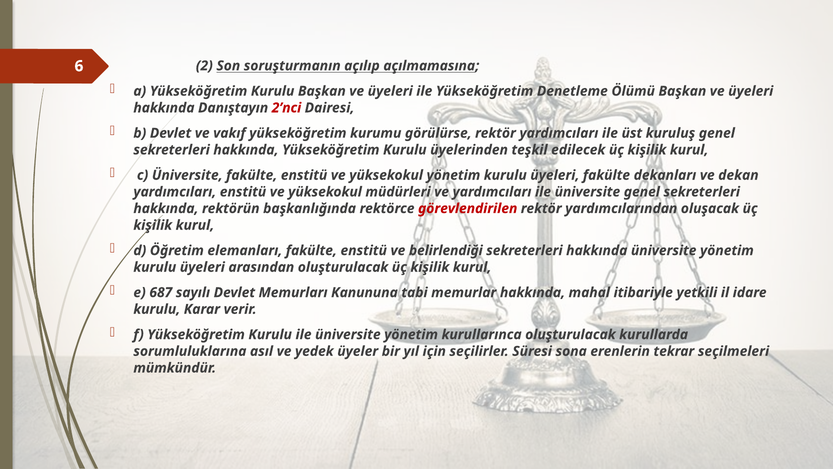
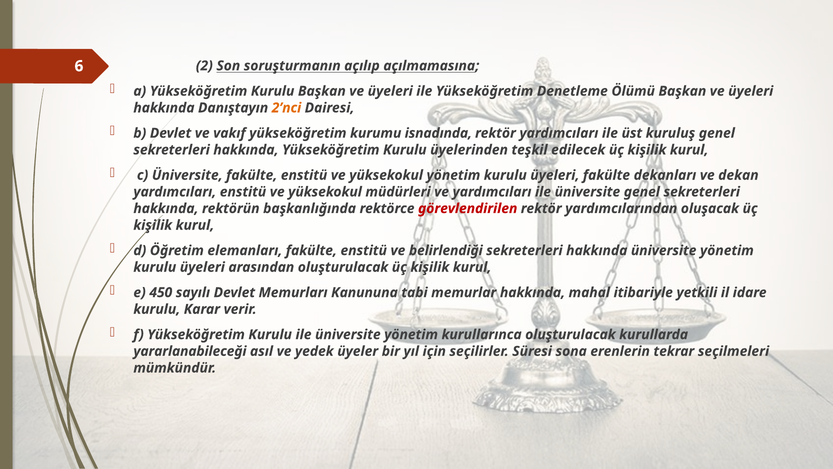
2’nci colour: red -> orange (287, 108)
görülürse: görülürse -> isnadında (438, 133)
687: 687 -> 450 (161, 292)
sorumluluklarına: sorumluluklarına -> yararlanabileceği (190, 351)
